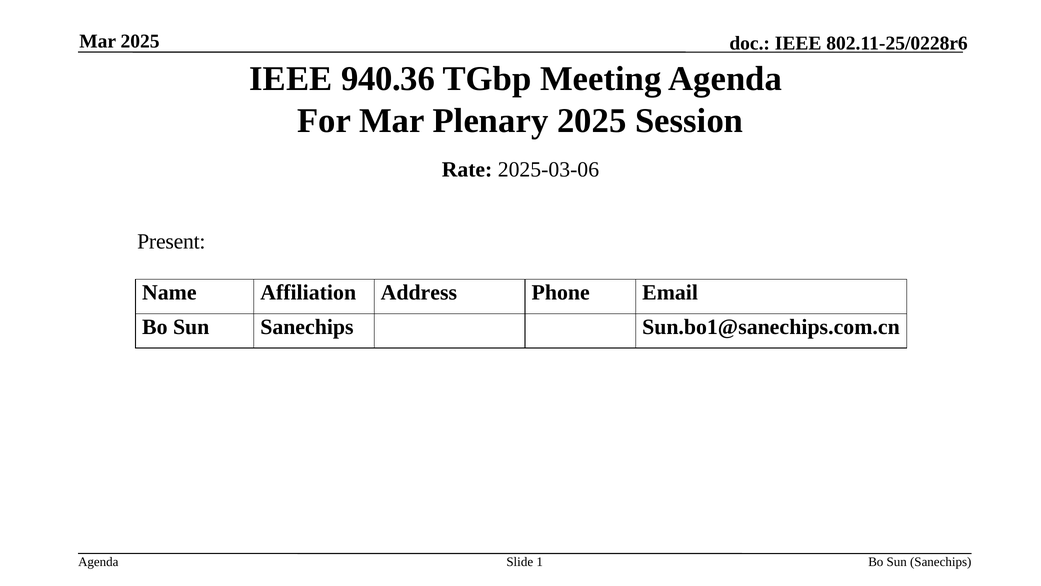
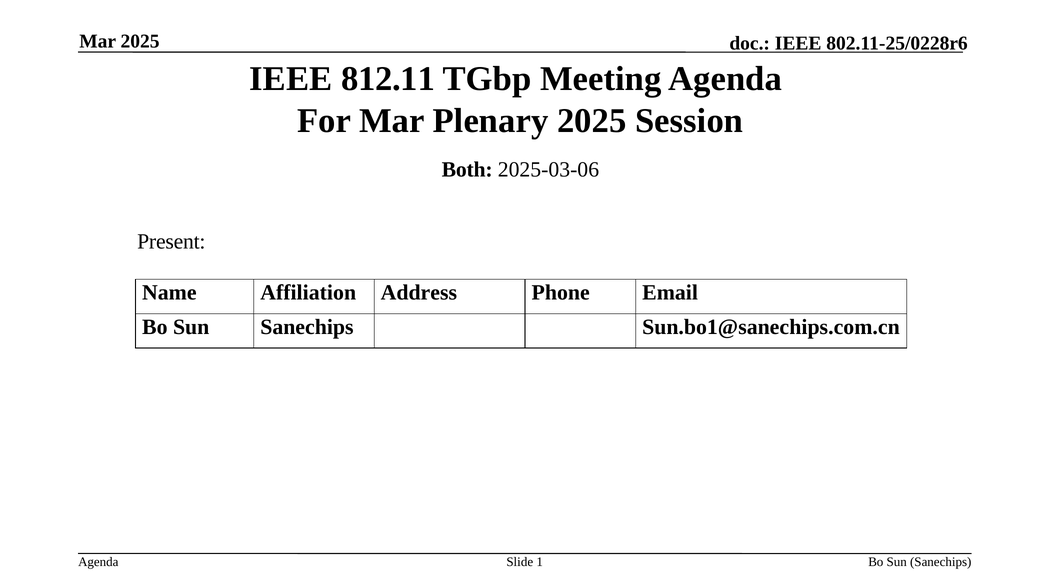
940.36: 940.36 -> 812.11 (388, 79)
Rate: Rate -> Both (467, 169)
